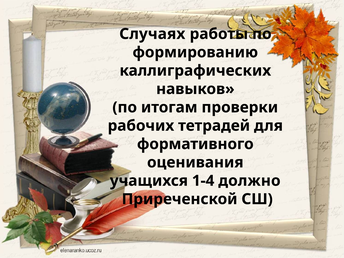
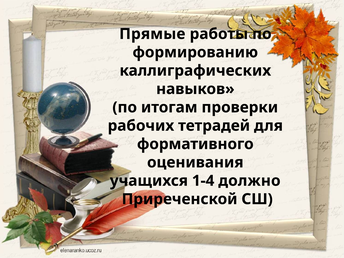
Случаях: Случаях -> Прямые (152, 34)
